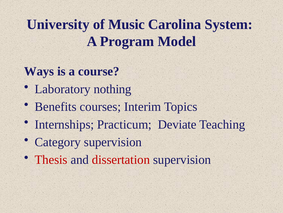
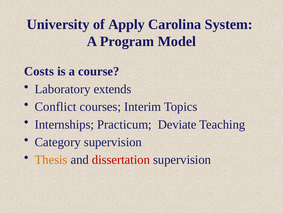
Music: Music -> Apply (127, 24)
Ways: Ways -> Costs (39, 71)
nothing: nothing -> extends (113, 89)
Benefits: Benefits -> Conflict (56, 106)
Thesis colour: red -> orange (51, 159)
